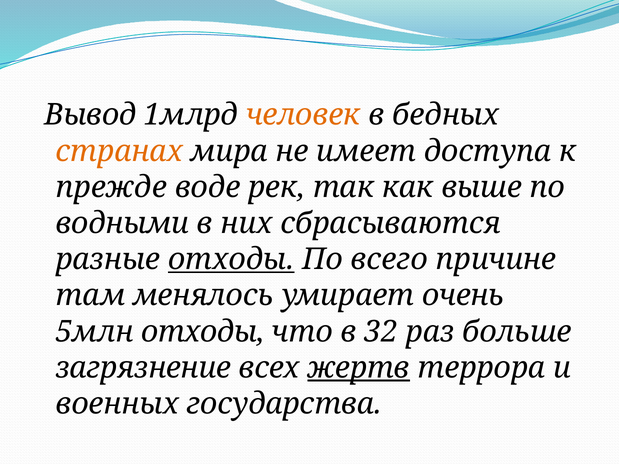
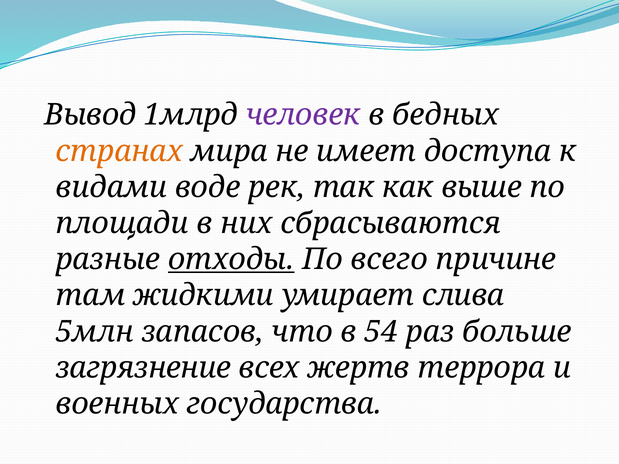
человек colour: orange -> purple (303, 115)
прежде: прежде -> видами (111, 187)
водными: водными -> площади (122, 223)
менялось: менялось -> жидкими (203, 296)
очень: очень -> слива (463, 296)
5млн отходы: отходы -> запасов (203, 332)
32: 32 -> 54 (381, 332)
жертв underline: present -> none (359, 368)
